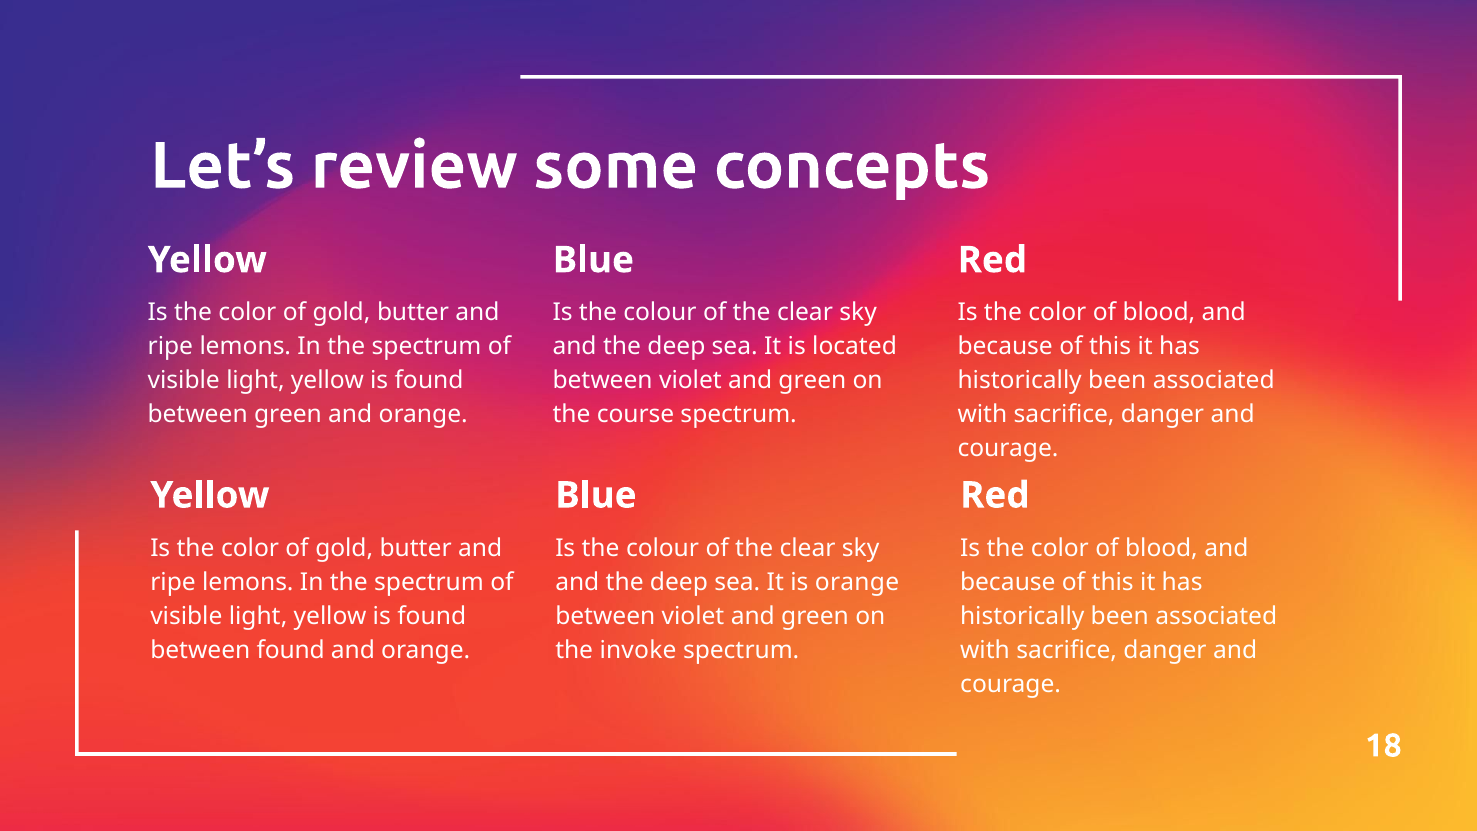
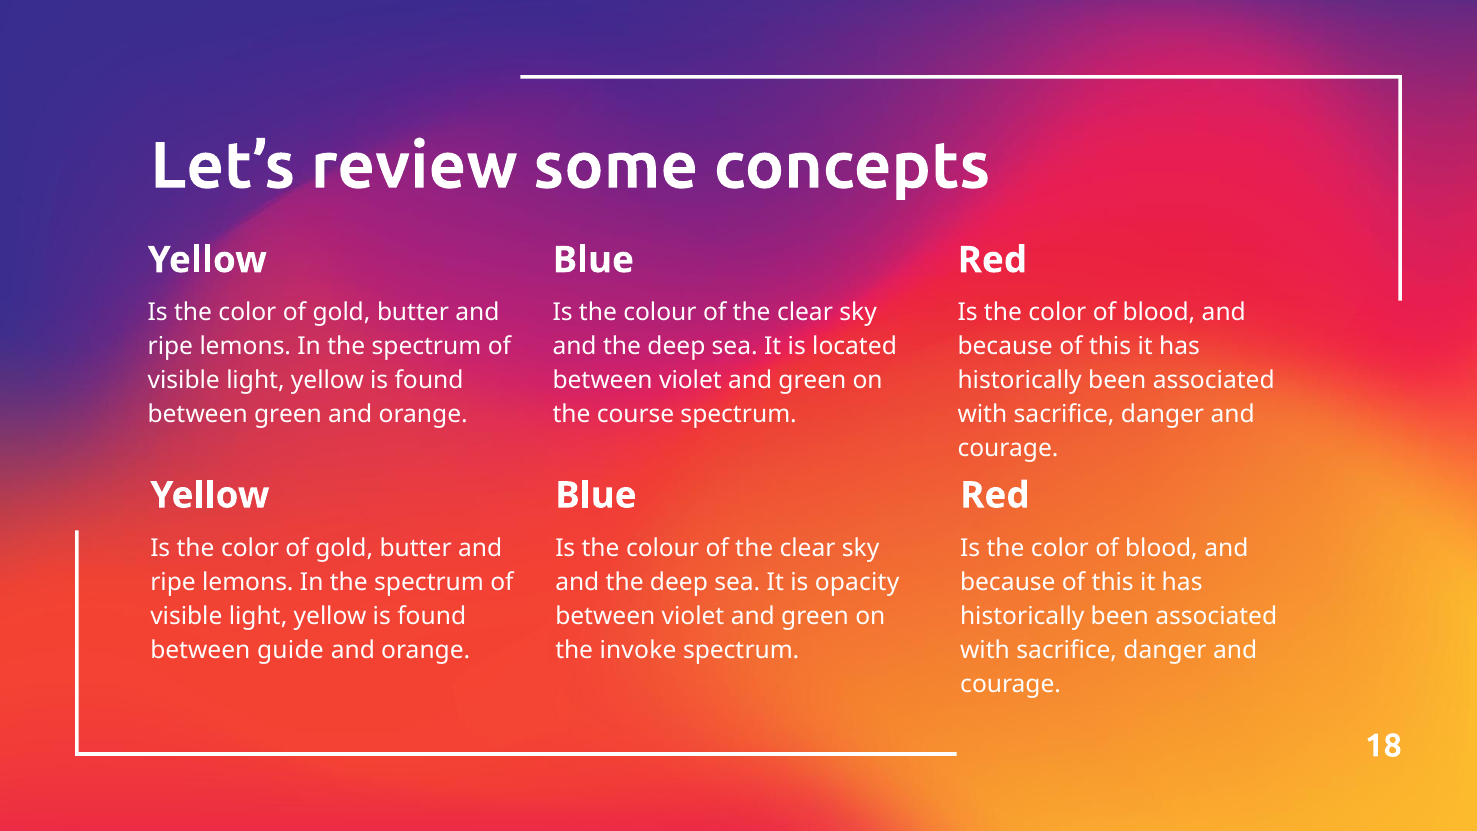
is orange: orange -> opacity (857, 582)
between found: found -> guide (290, 650)
